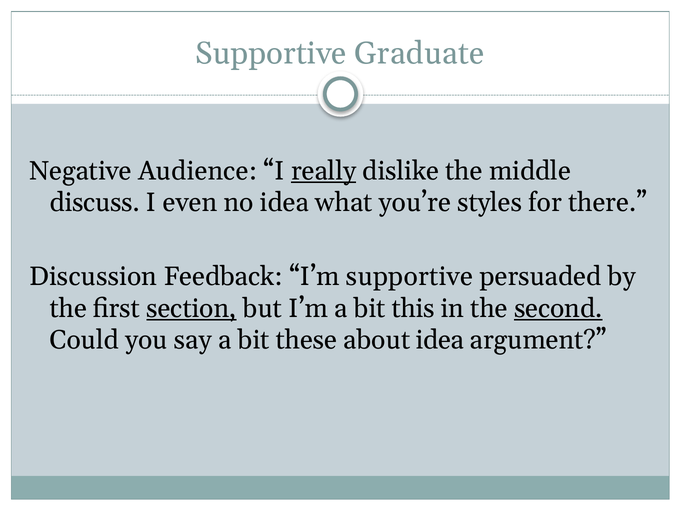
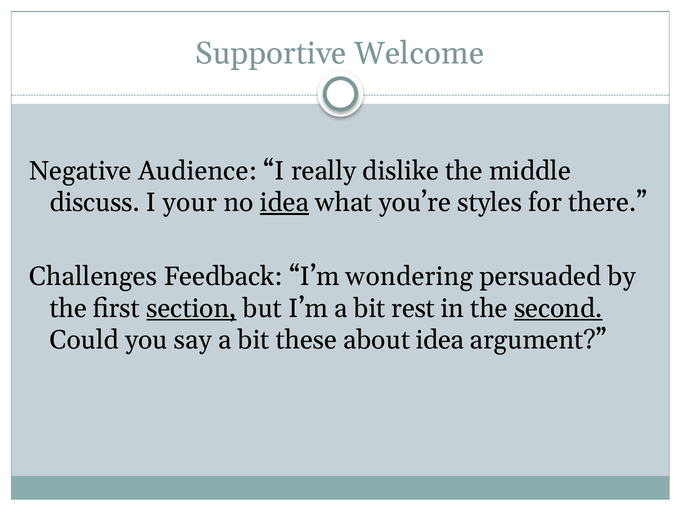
Graduate: Graduate -> Welcome (419, 54)
really underline: present -> none (324, 171)
even: even -> your (190, 202)
idea underline: none -> present (284, 202)
Discussion: Discussion -> Challenges (93, 277)
I’m supportive: supportive -> wondering (409, 277)
this: this -> rest (413, 308)
